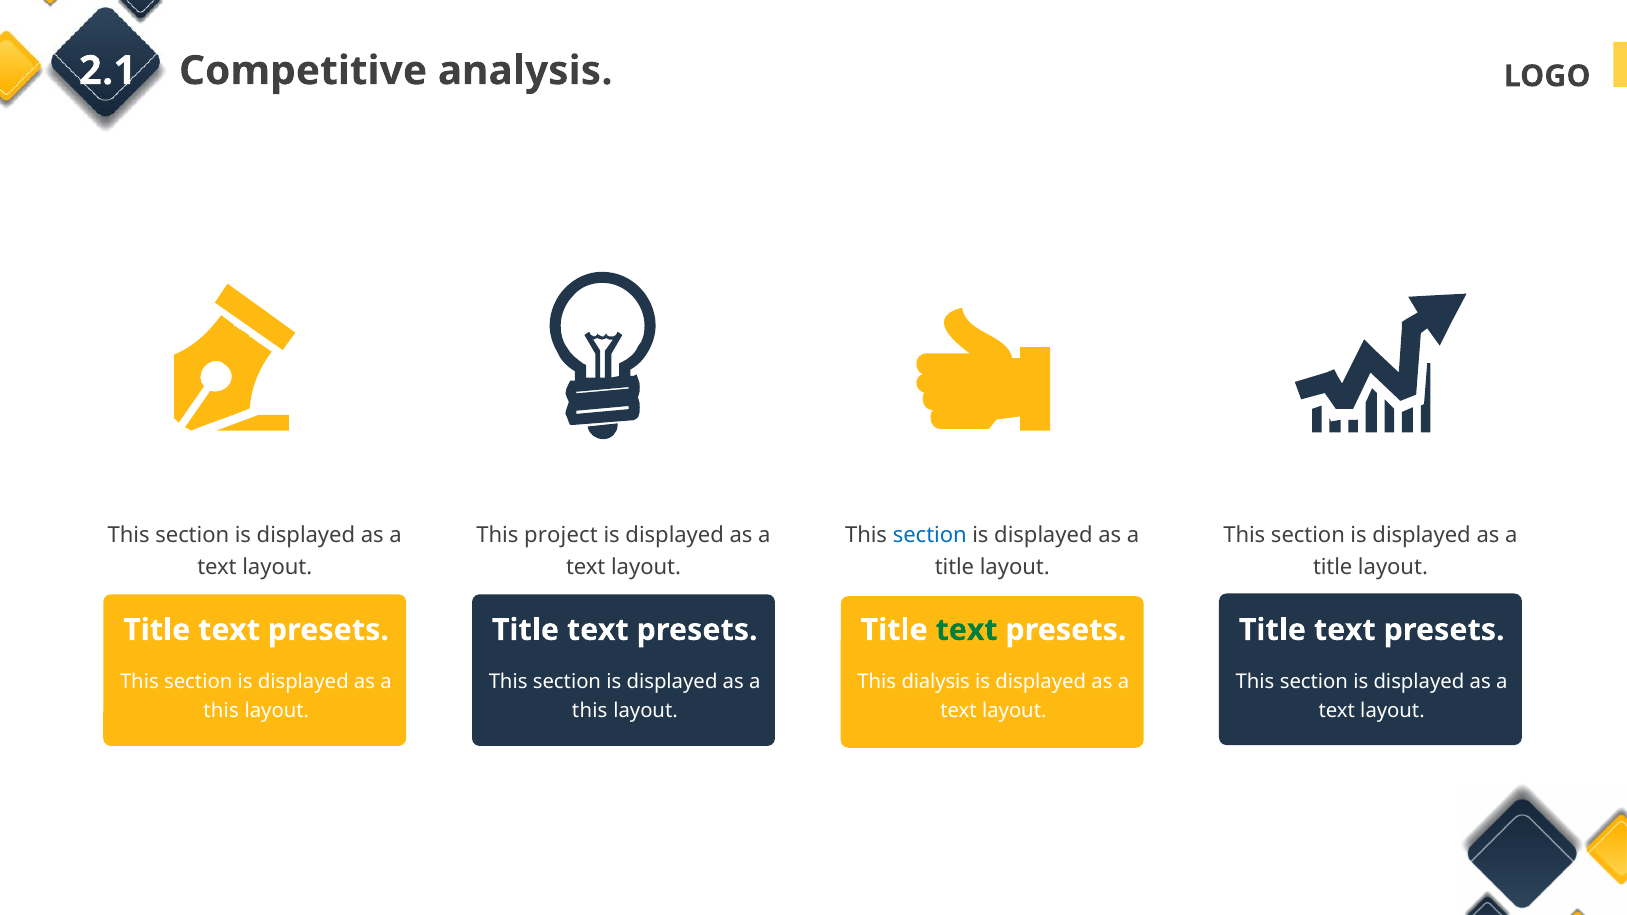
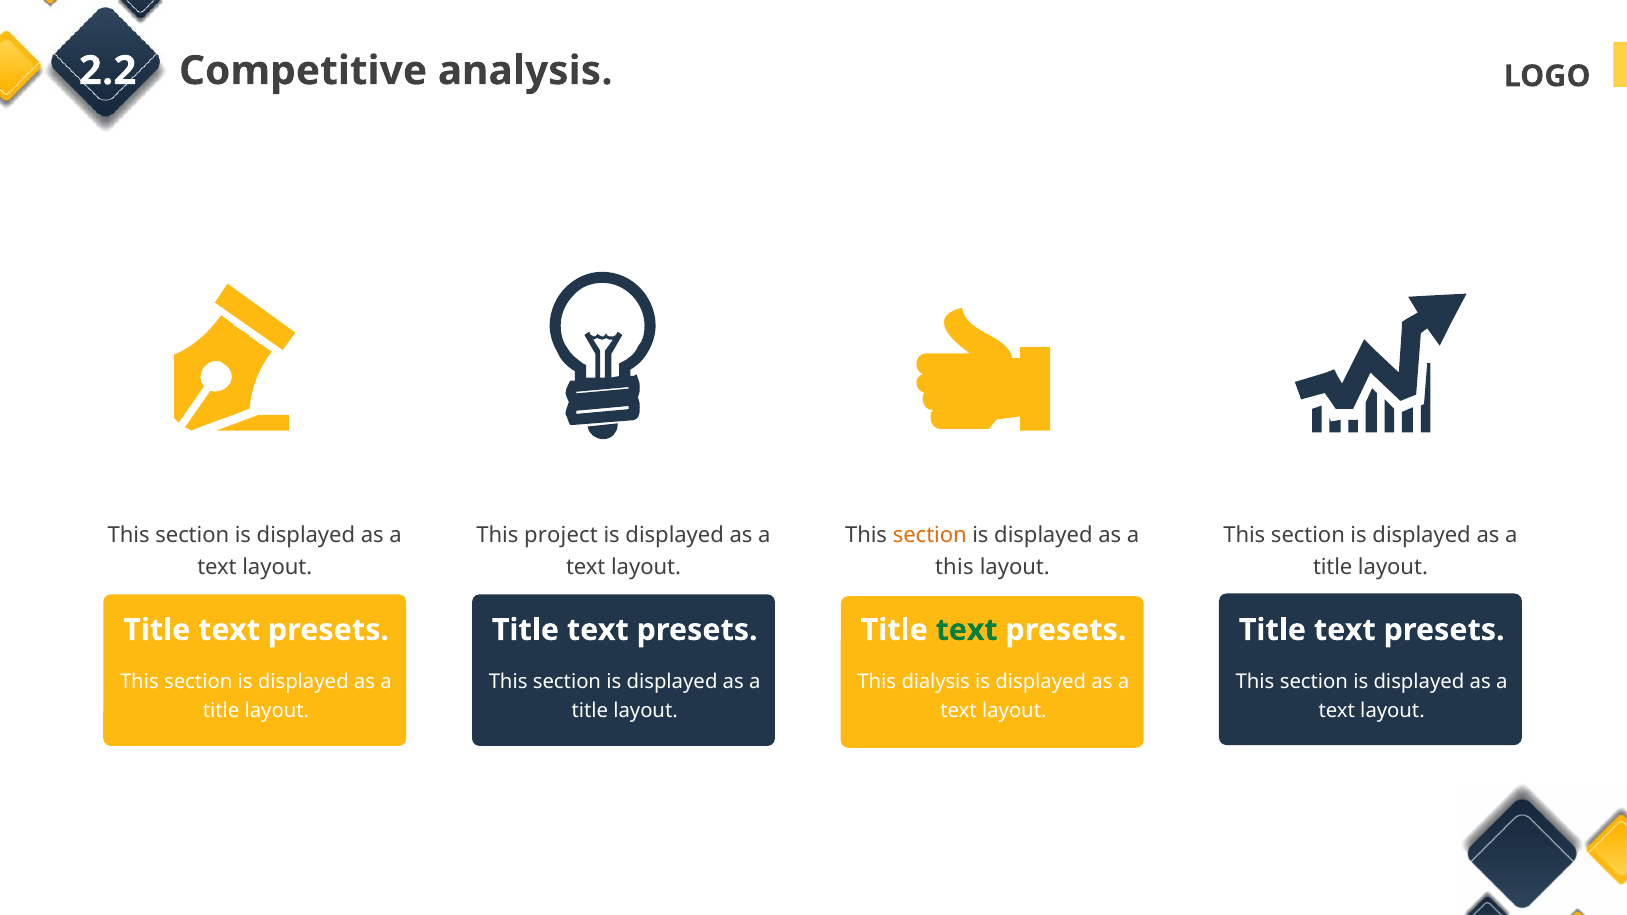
2.1: 2.1 -> 2.2 (108, 71)
section colour: blue -> orange (930, 535)
title: title -> this (954, 567)
this: this -> title (221, 711)
this: this -> title (590, 711)
